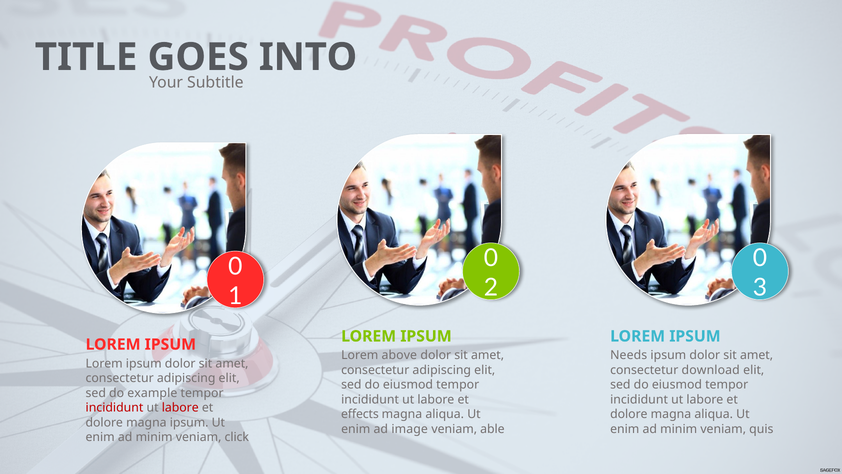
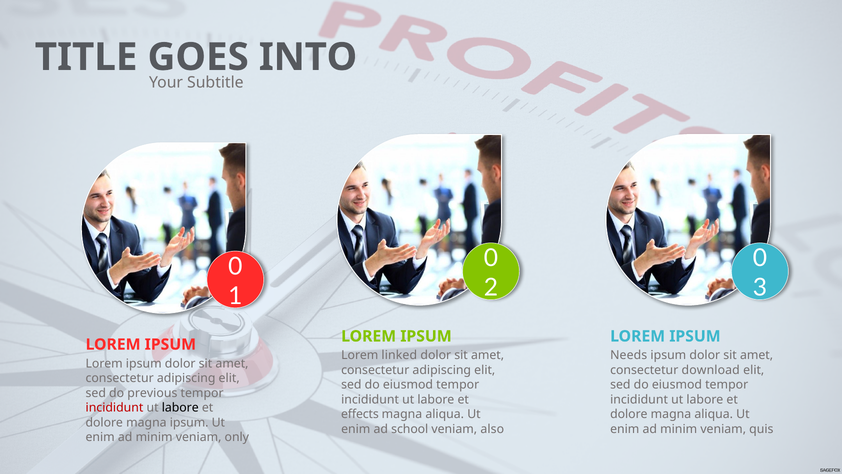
above: above -> linked (399, 355)
example: example -> previous (152, 393)
labore colour: red -> black (180, 407)
image: image -> school (410, 429)
able: able -> also (492, 429)
click: click -> only (237, 437)
